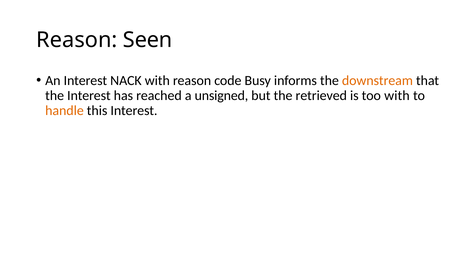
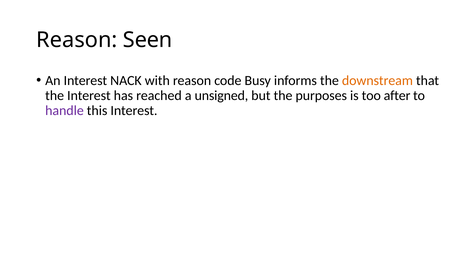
retrieved: retrieved -> purposes (321, 95)
too with: with -> after (397, 95)
handle colour: orange -> purple (64, 110)
